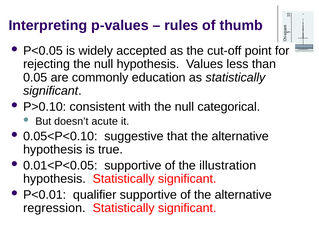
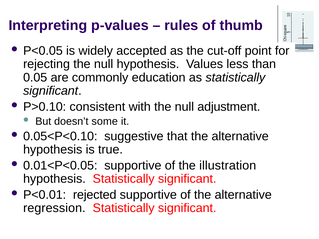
categorical: categorical -> adjustment (229, 107)
acute: acute -> some (105, 121)
qualifier: qualifier -> rejected (95, 195)
